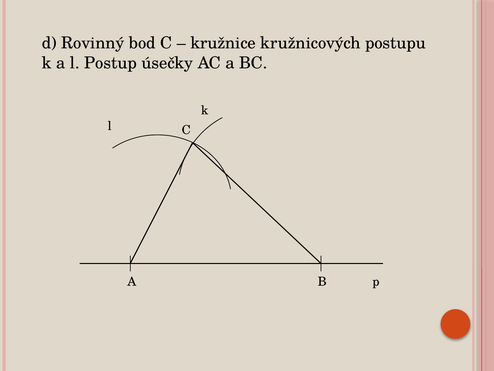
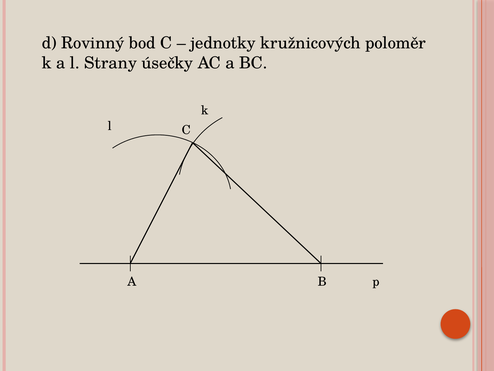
kružnice: kružnice -> jednotky (223, 43)
postupu: postupu -> poloměr (395, 43)
Postup: Postup -> Strany (111, 63)
